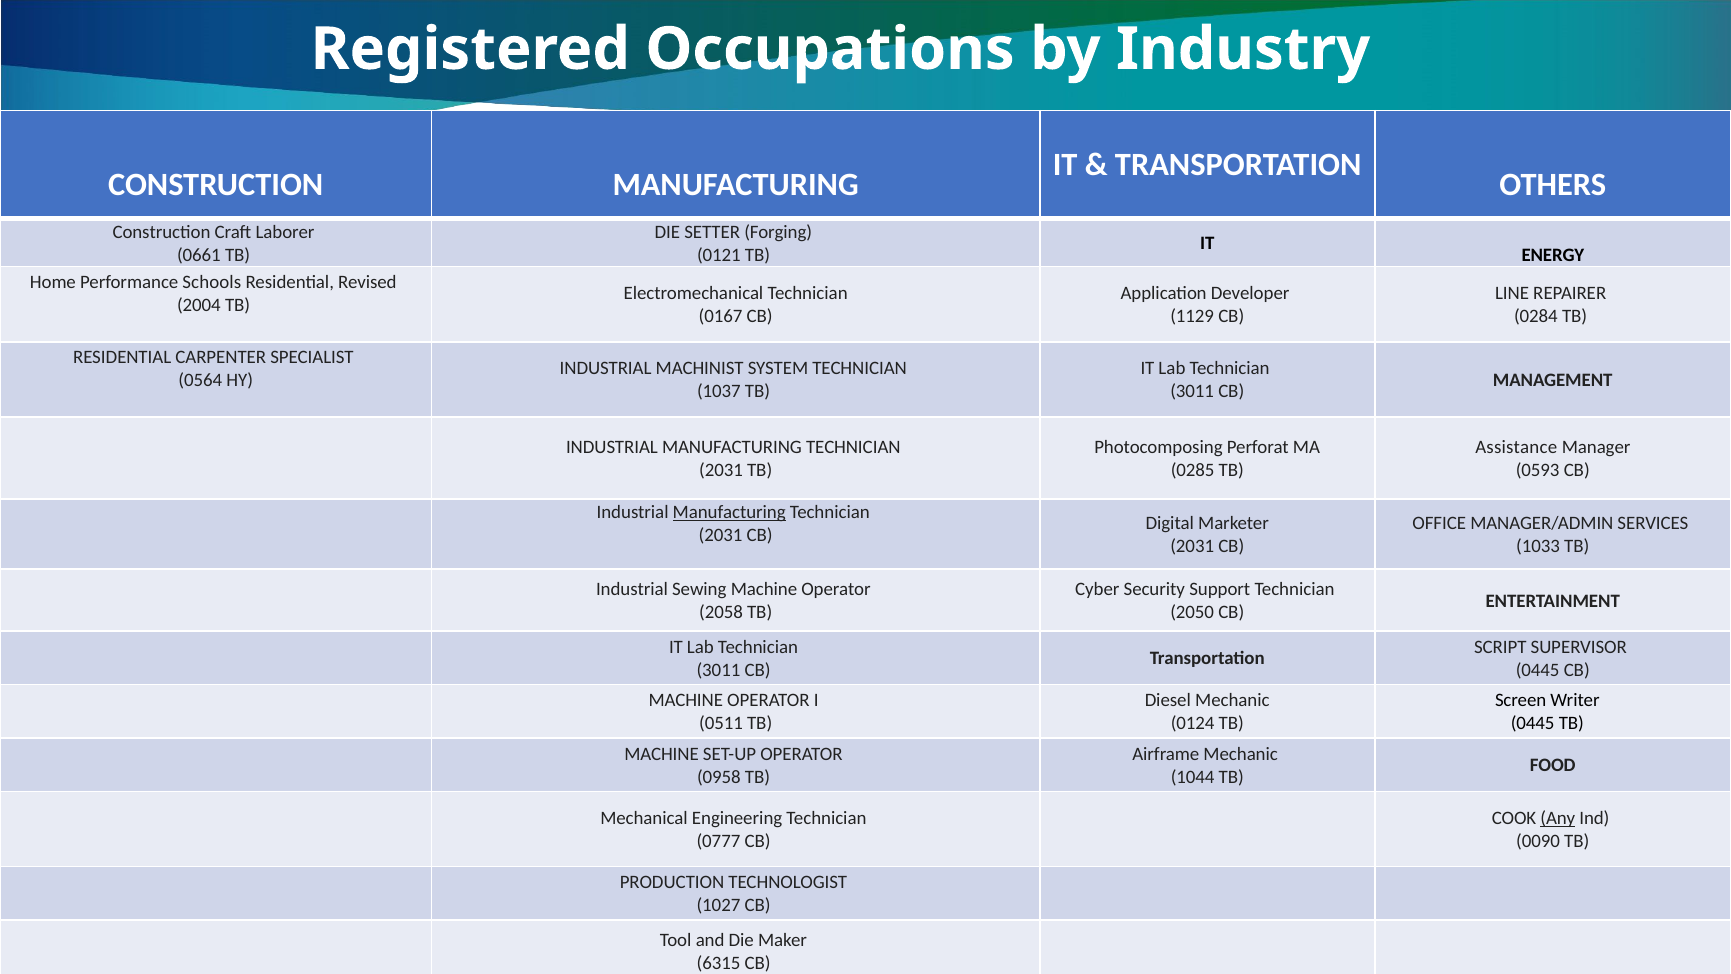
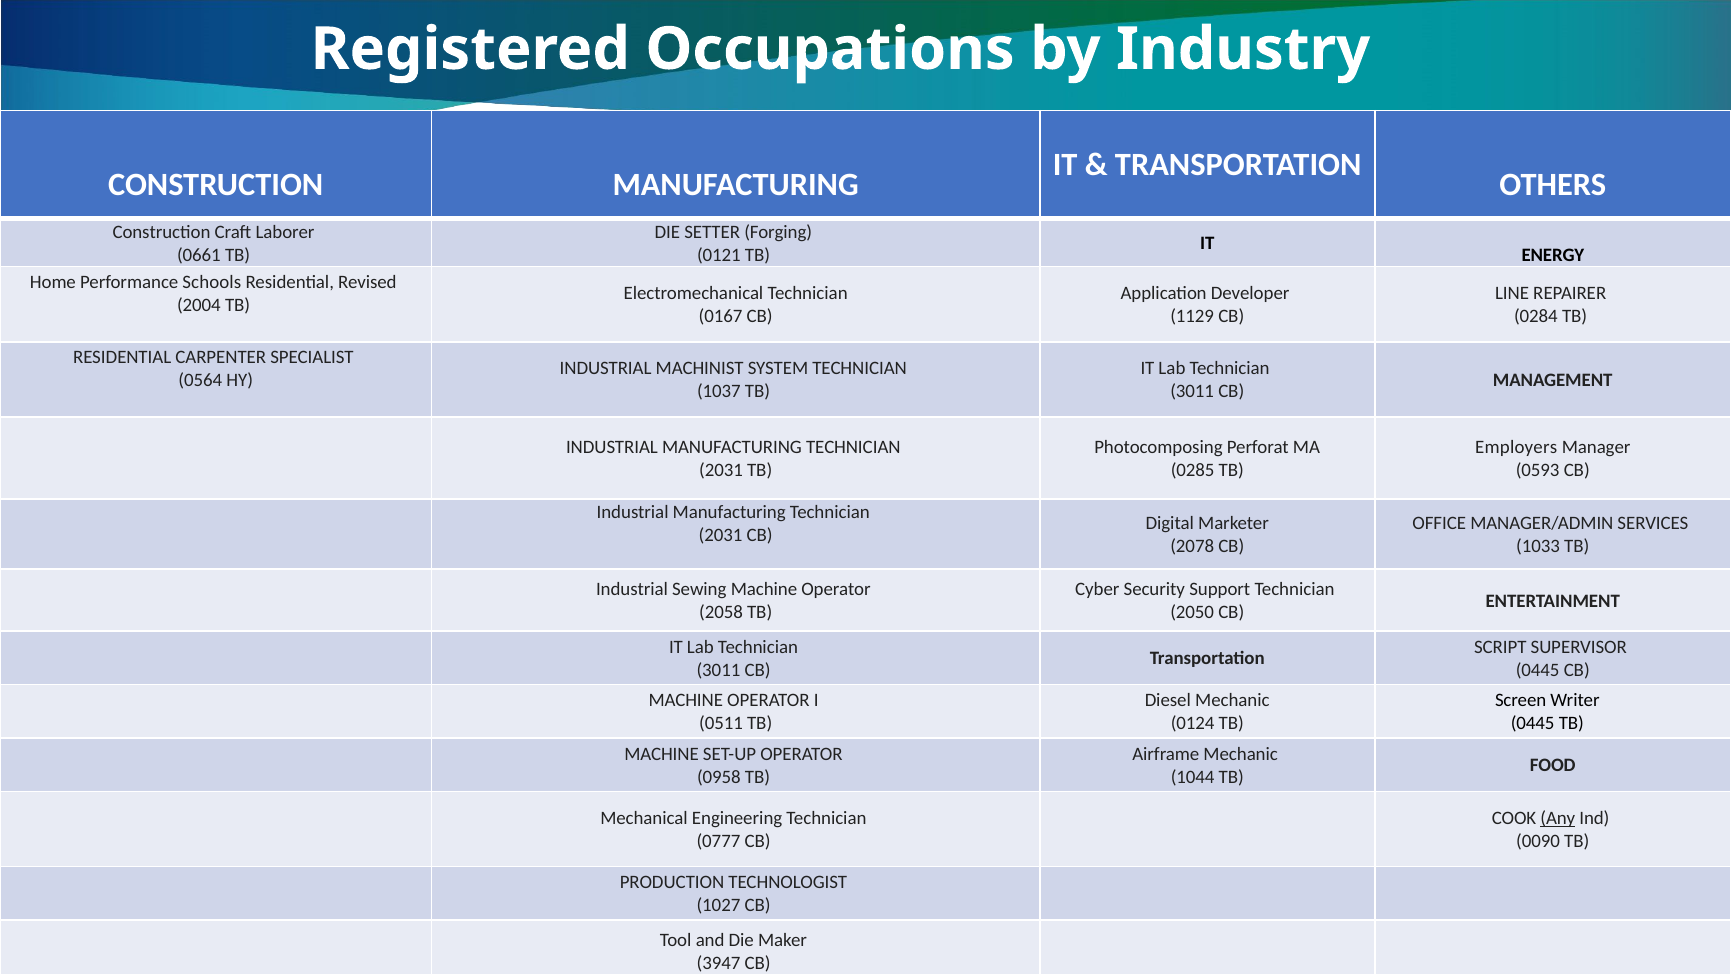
Assistance: Assistance -> Employers (1516, 447)
Manufacturing underline: present -> none (729, 512)
2031: 2031 -> 2078 (1192, 546)
6315: 6315 -> 3947 (718, 963)
